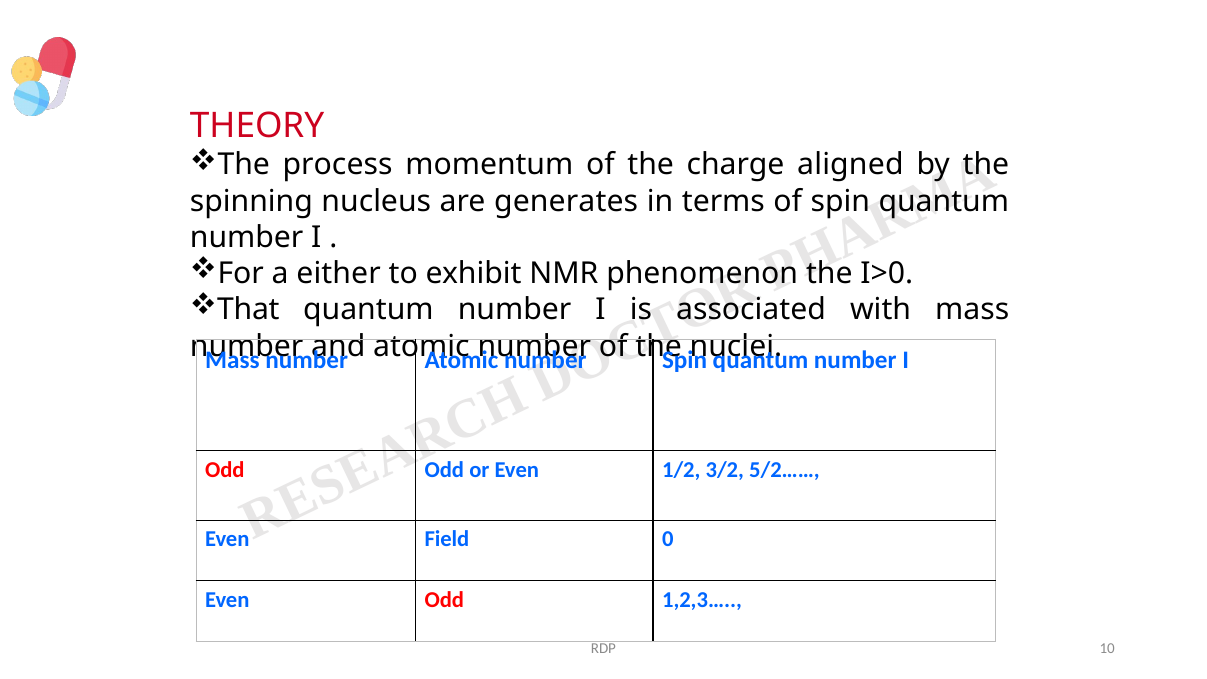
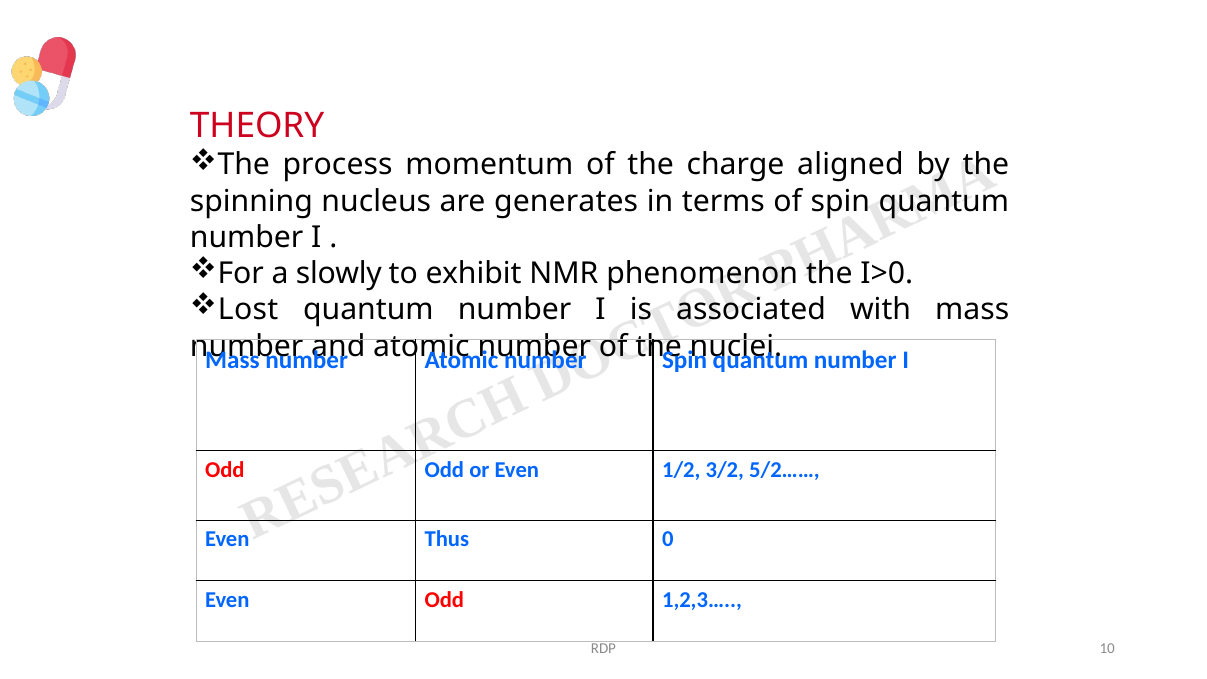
either: either -> slowly (339, 274)
That: That -> Lost (248, 310)
Field: Field -> Thus (447, 539)
